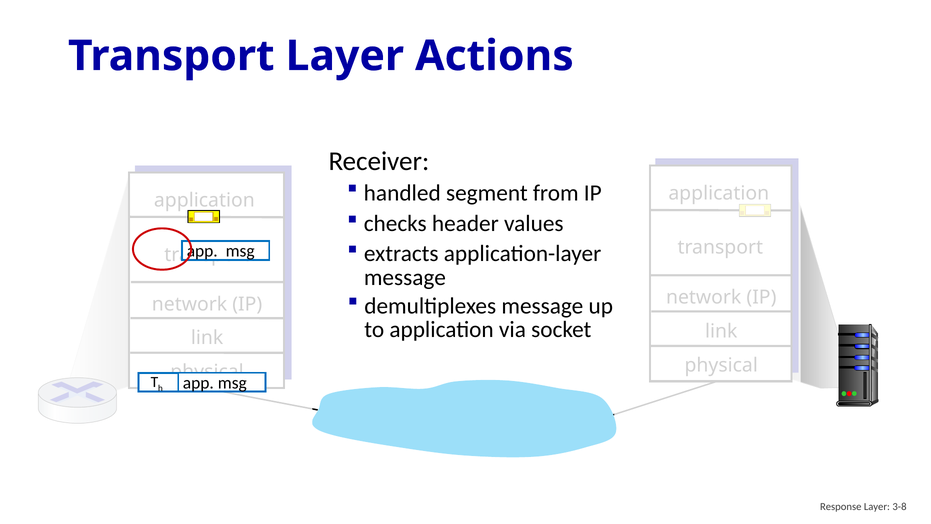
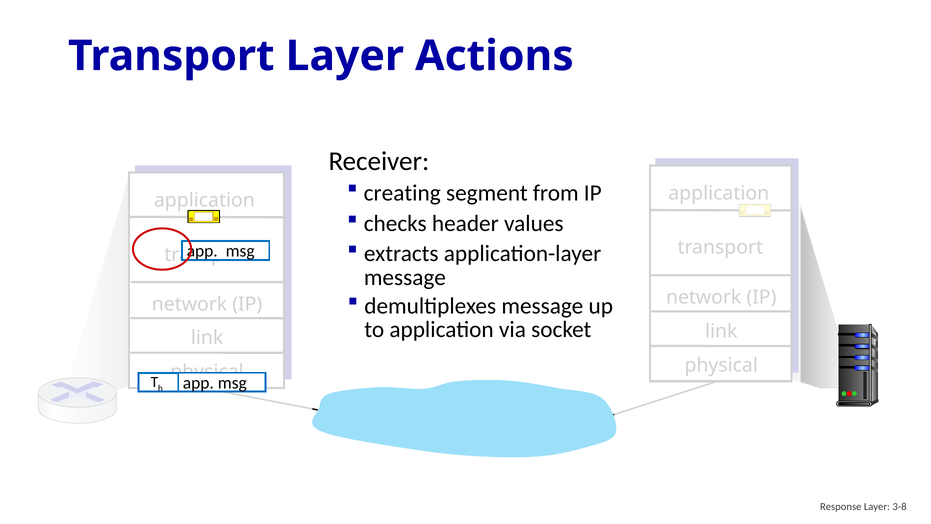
handled: handled -> creating (402, 193)
